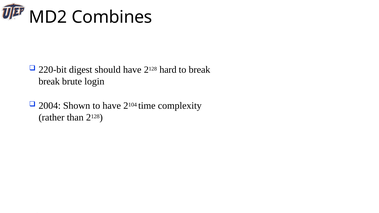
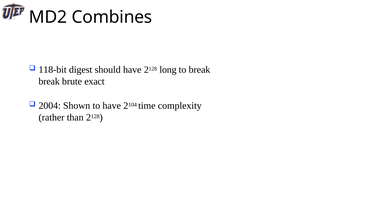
220-bit: 220-bit -> 118-bit (53, 70)
hard: hard -> long (168, 70)
login: login -> exact (94, 81)
